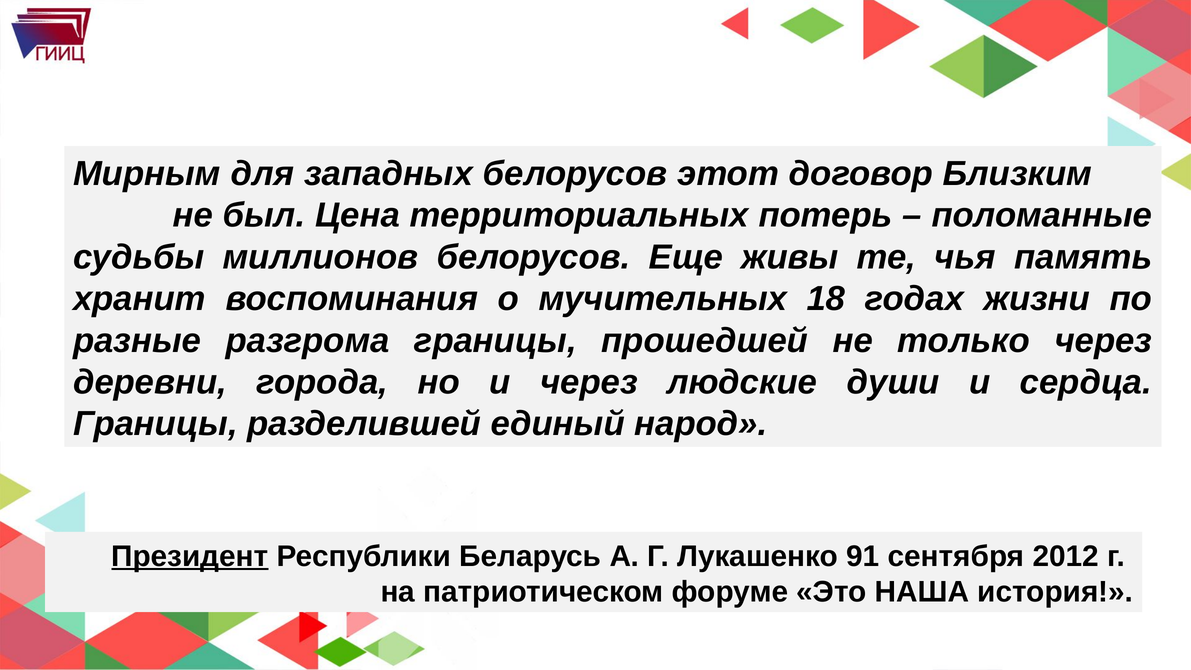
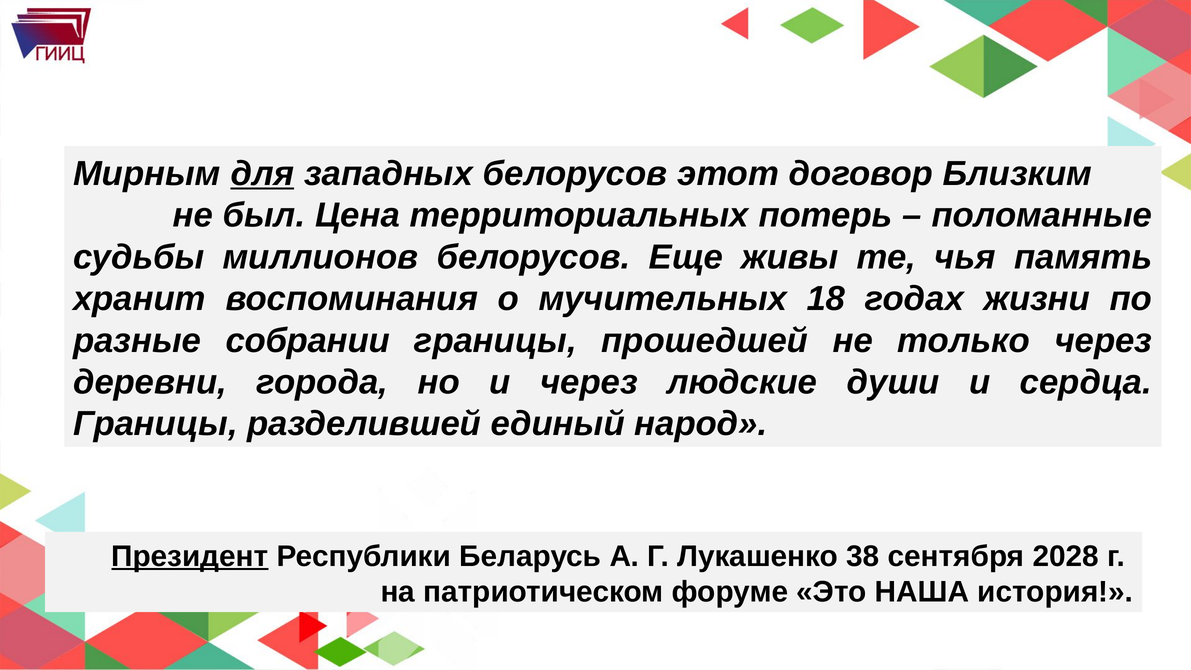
для underline: none -> present (262, 174)
разгрома: разгрома -> собрании (308, 341)
91: 91 -> 38 (863, 556)
2012: 2012 -> 2028 (1066, 556)
